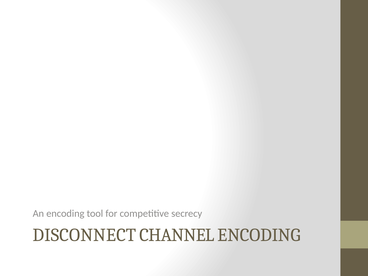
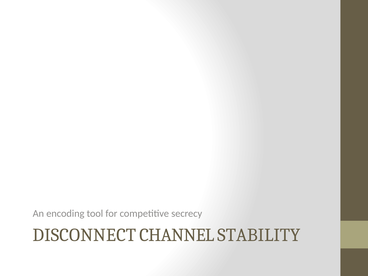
CHANNEL ENCODING: ENCODING -> STABILITY (259, 235)
